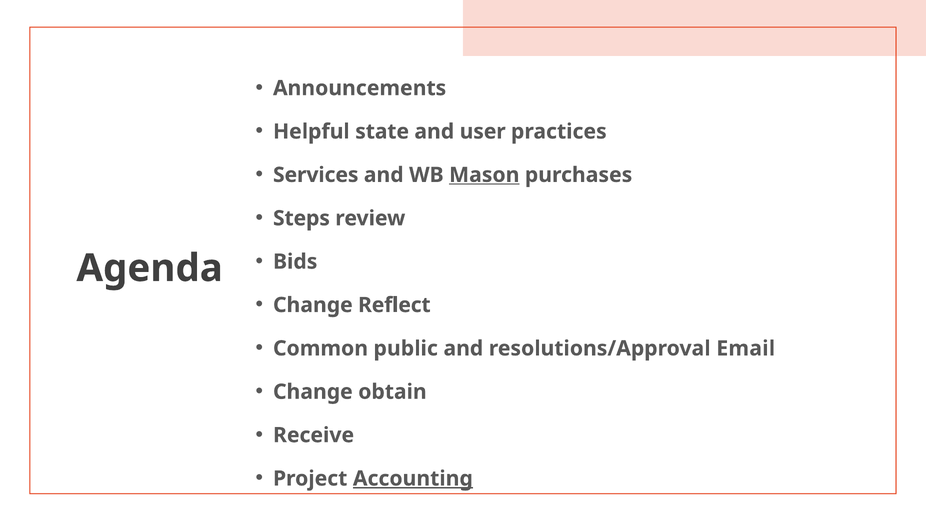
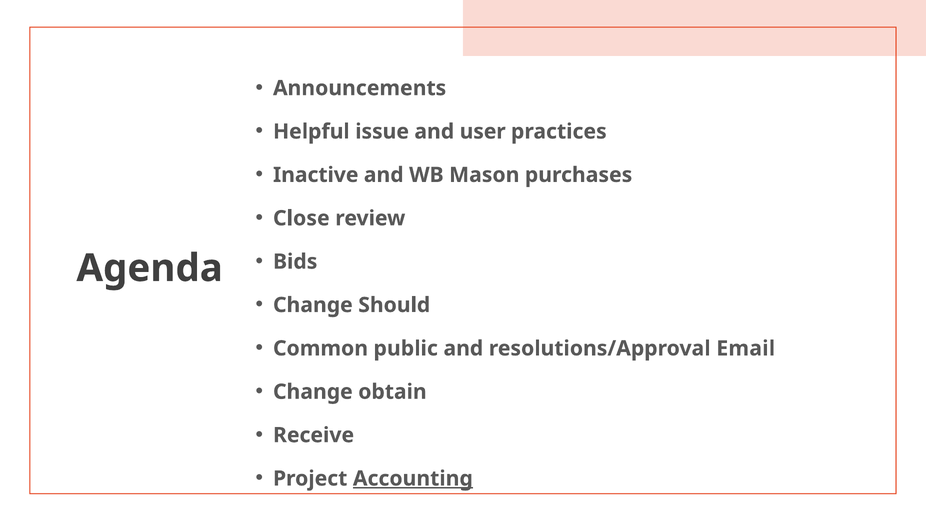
state: state -> issue (382, 132)
Services: Services -> Inactive (316, 175)
Mason underline: present -> none (484, 175)
Steps: Steps -> Close (301, 218)
Reflect: Reflect -> Should (394, 305)
